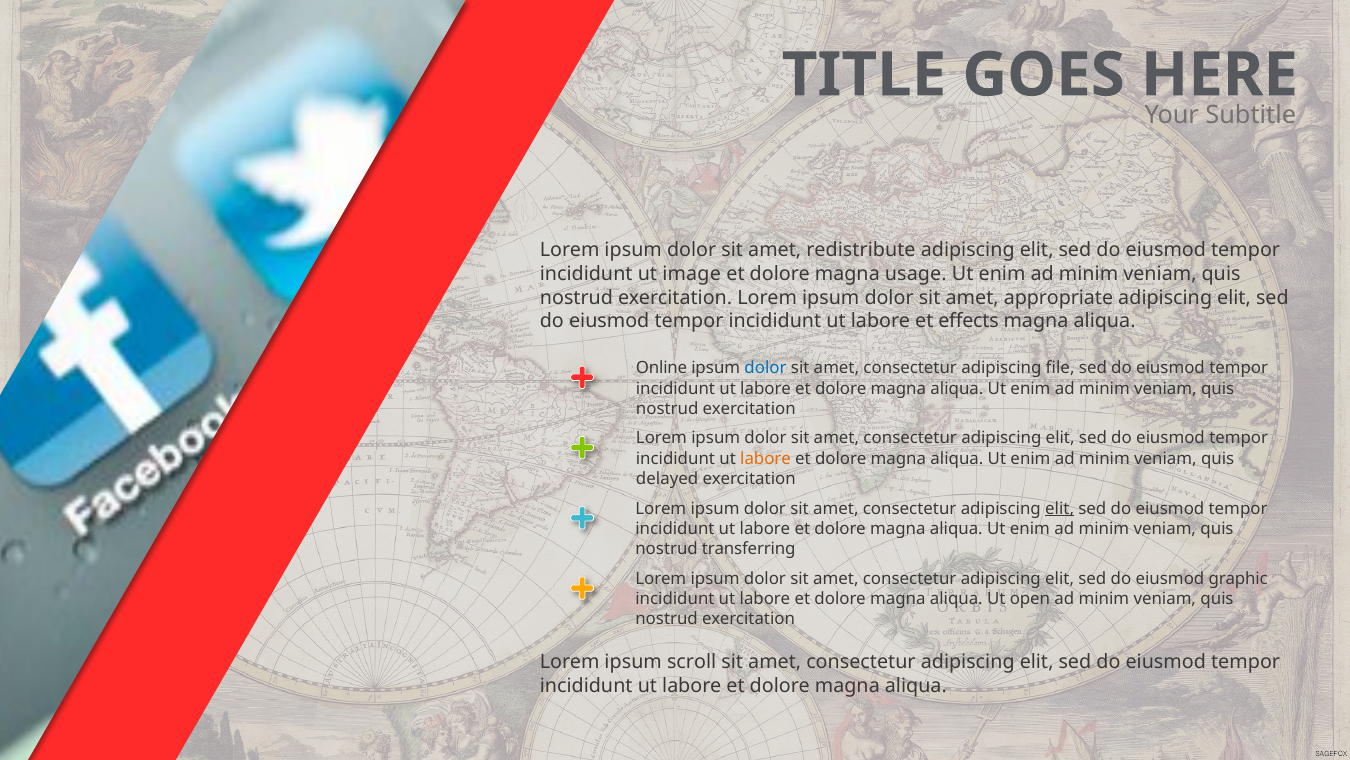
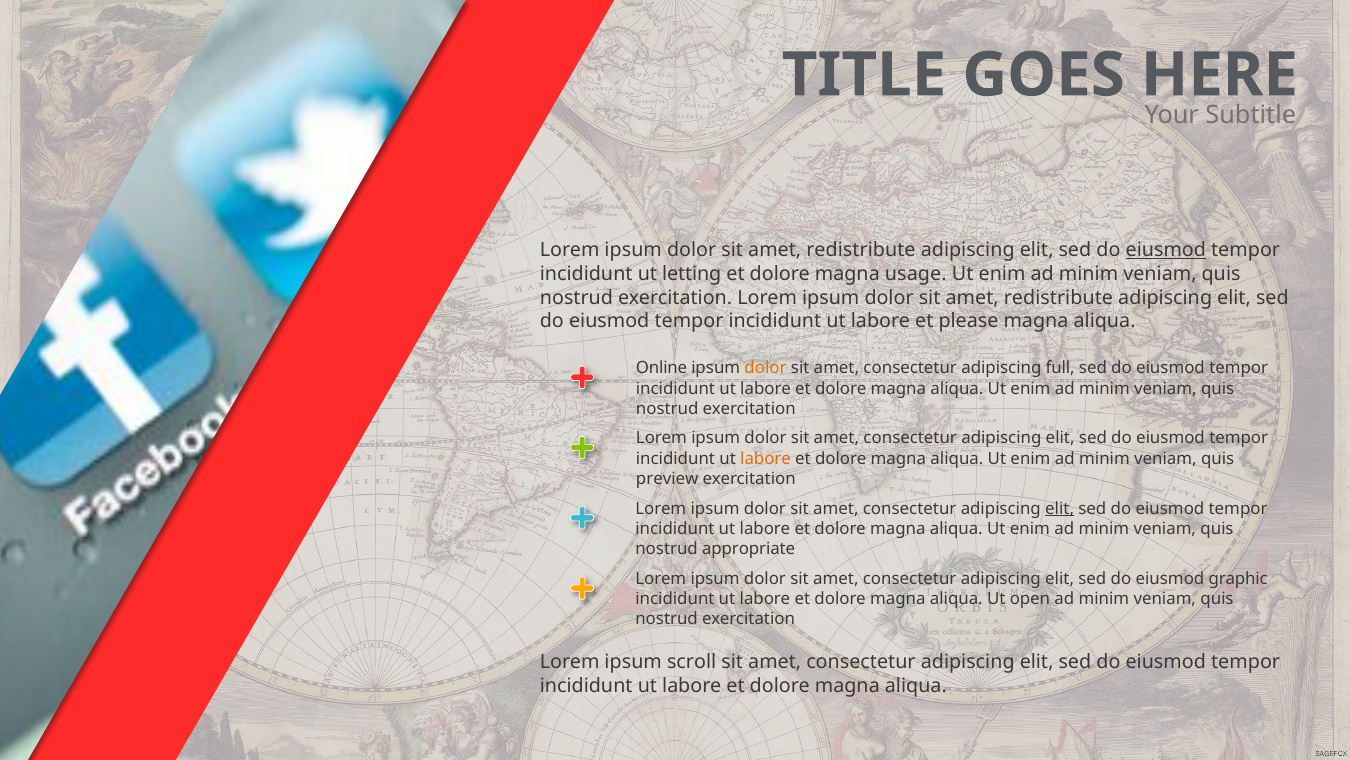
eiusmod underline: none -> present (1166, 250)
image: image -> letting (692, 274)
appropriate: appropriate -> redistribute (1058, 297)
effects: effects -> please (968, 321)
dolor colour: blue -> orange (766, 368)
file: file -> full (1060, 368)
delayed: delayed -> preview (667, 478)
transferring: transferring -> appropriate (749, 549)
